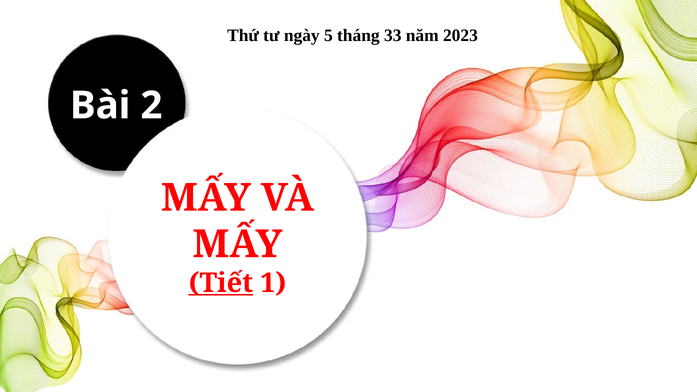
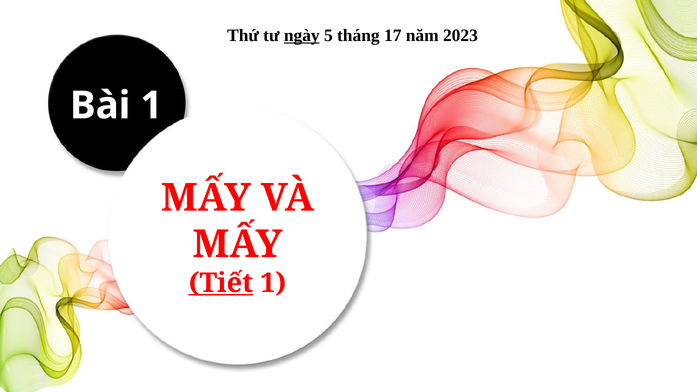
ngày underline: none -> present (302, 35)
33: 33 -> 17 (393, 35)
Bài 2: 2 -> 1 (151, 106)
